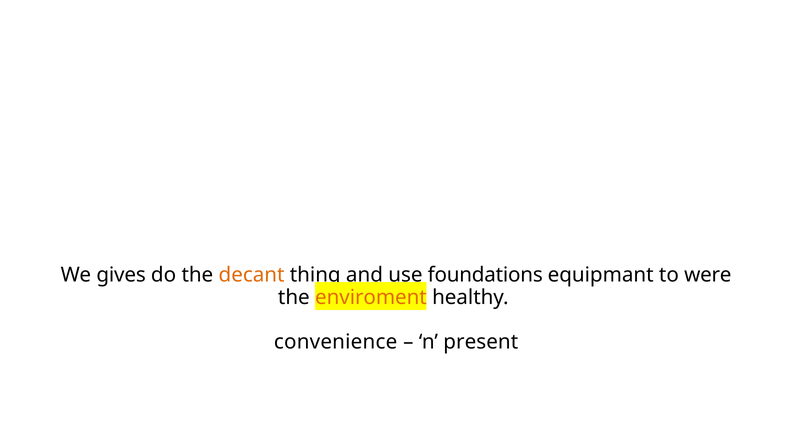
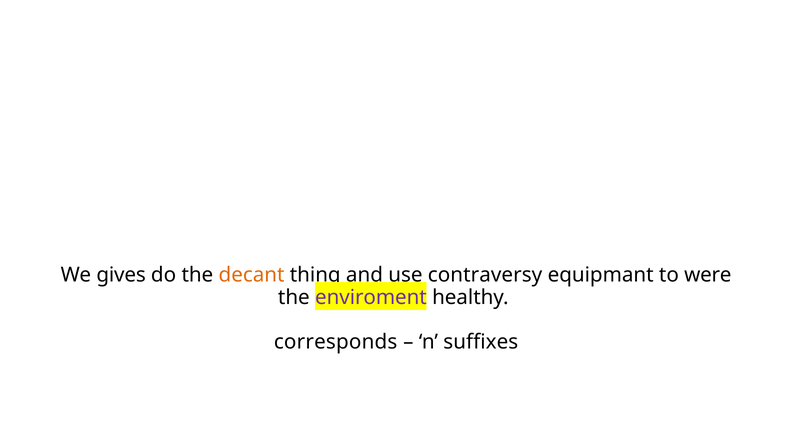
foundations: foundations -> contraversy (485, 275)
enviroment colour: orange -> purple (371, 297)
convenience: convenience -> corresponds (336, 342)
present: present -> suffixes (481, 342)
